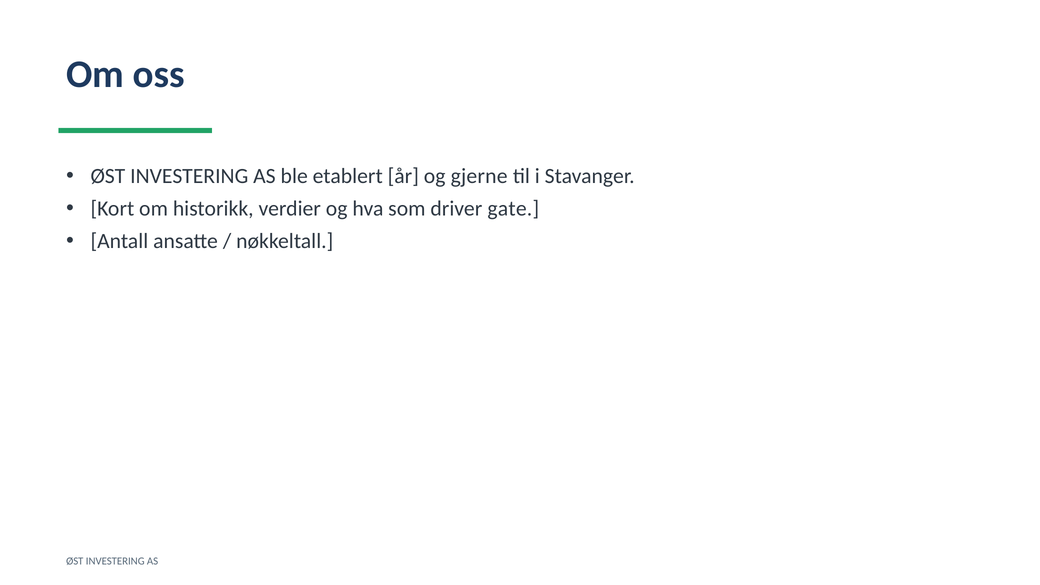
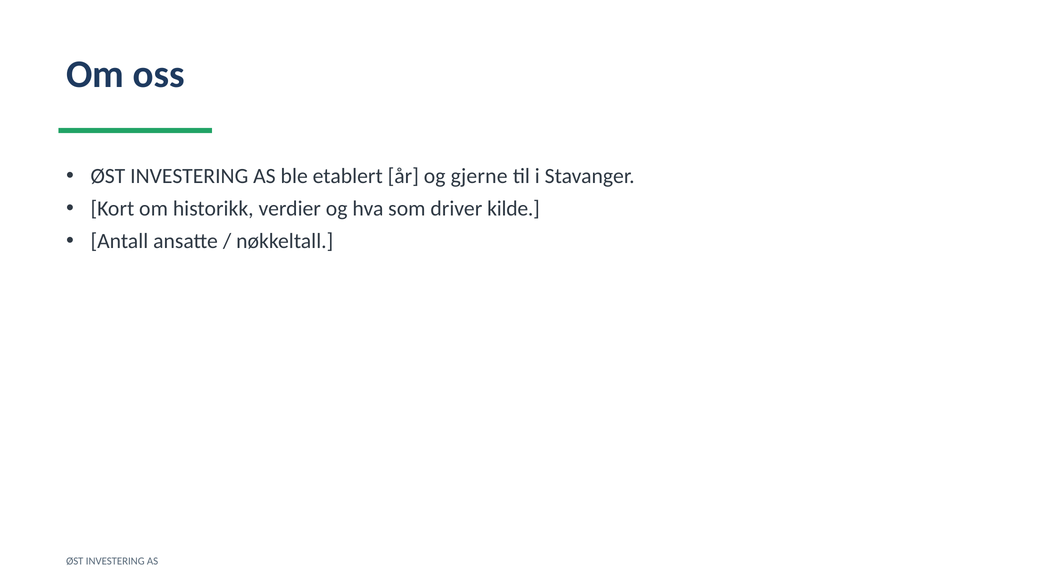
gate: gate -> kilde (514, 209)
